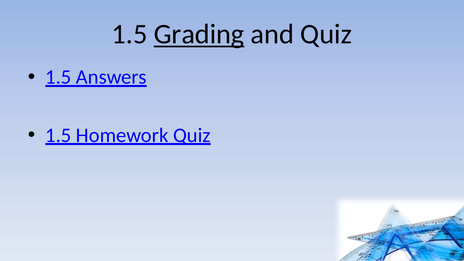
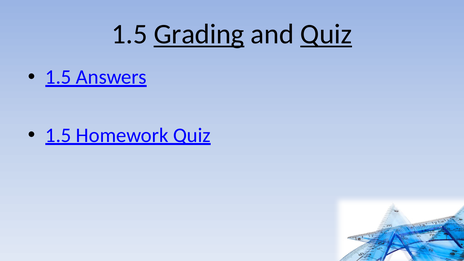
Quiz underline: none -> present (326, 34)
